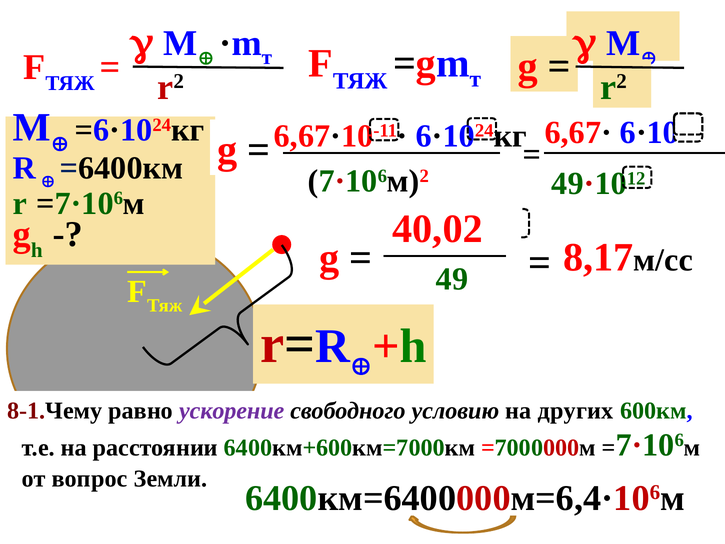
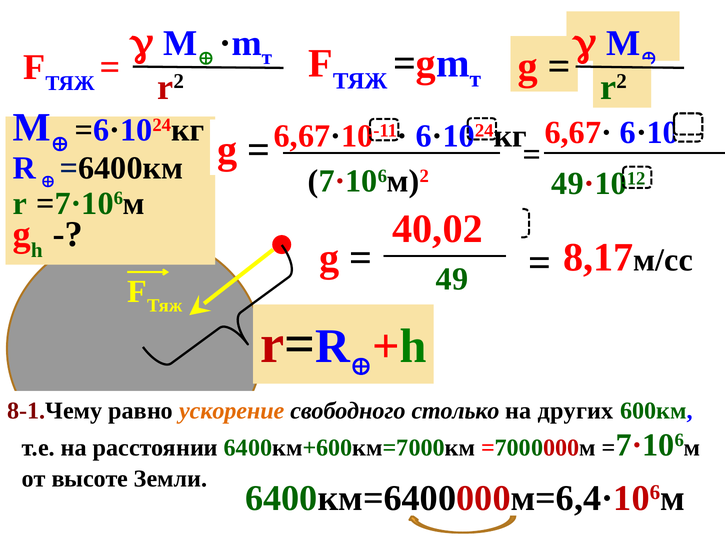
ускорение colour: purple -> orange (232, 411)
условию: условию -> столько (455, 411)
вопрос: вопрос -> высоте (90, 478)
